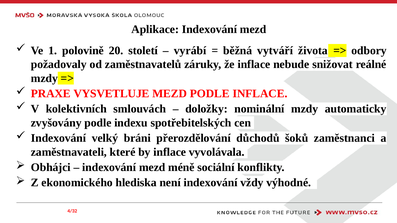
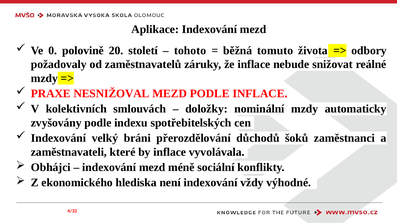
1: 1 -> 0 (53, 51)
vyrábí: vyrábí -> tohoto (190, 51)
vytváří: vytváří -> tomuto (275, 51)
VYSVETLUJE: VYSVETLUJE -> NESNIŽOVAL (112, 94)
